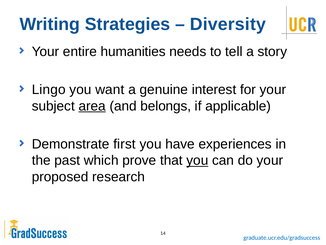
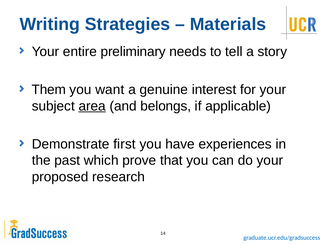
Diversity: Diversity -> Materials (228, 24)
humanities: humanities -> preliminary (133, 51)
Lingo: Lingo -> Them (49, 90)
you underline: present -> none (197, 160)
